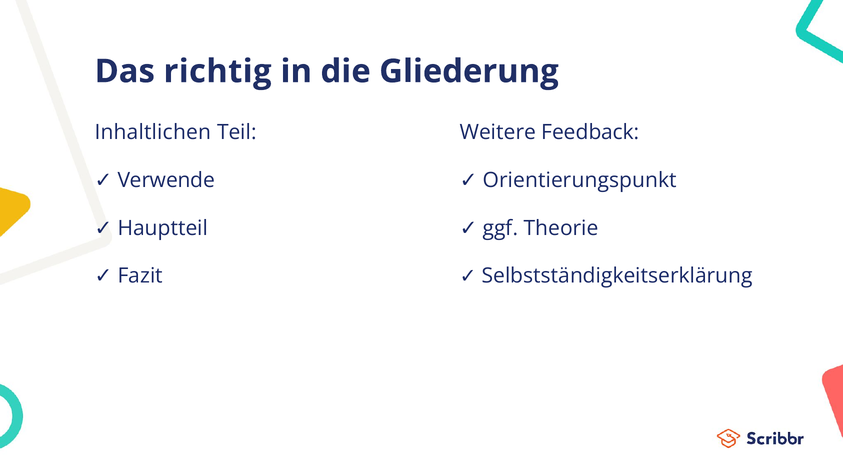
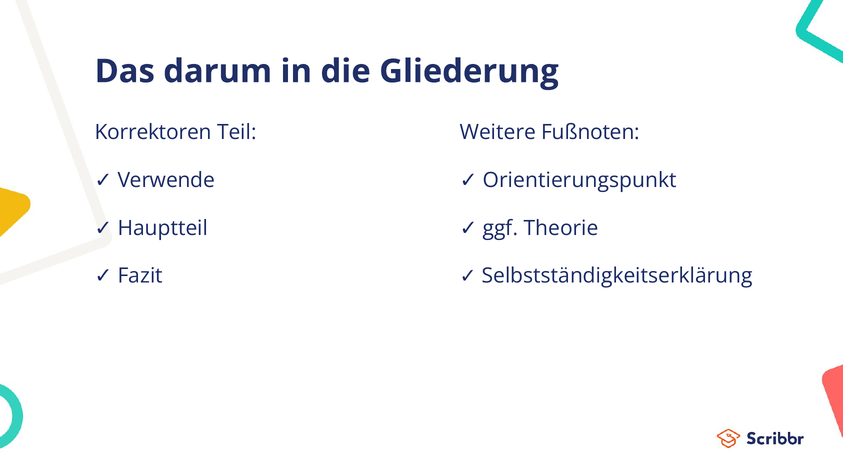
richtig: richtig -> darum (218, 71)
Inhaltlichen: Inhaltlichen -> Korrektoren (153, 133)
Feedback: Feedback -> Fußnoten (591, 133)
